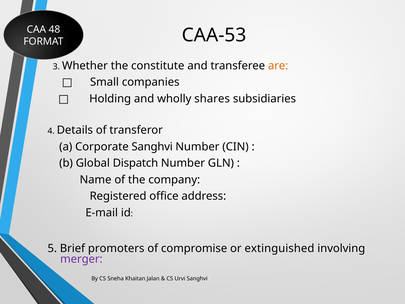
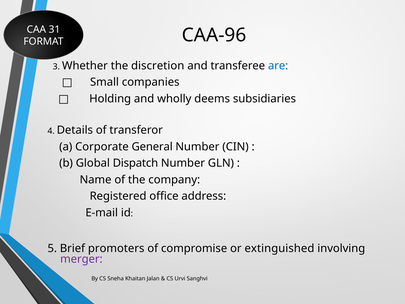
48: 48 -> 31 (54, 29)
CAA-53: CAA-53 -> CAA-96 (214, 35)
constitute: constitute -> discretion (158, 66)
are colour: orange -> blue (278, 66)
shares: shares -> deems (212, 99)
Corporate Sanghvi: Sanghvi -> General (152, 147)
